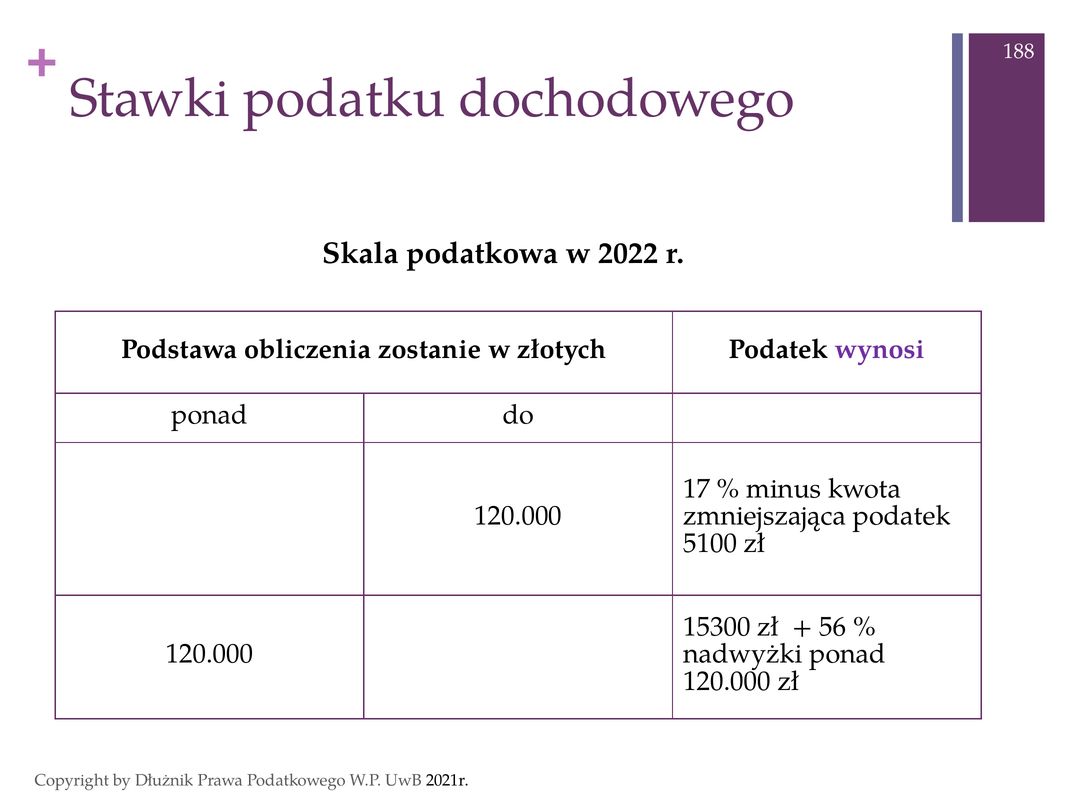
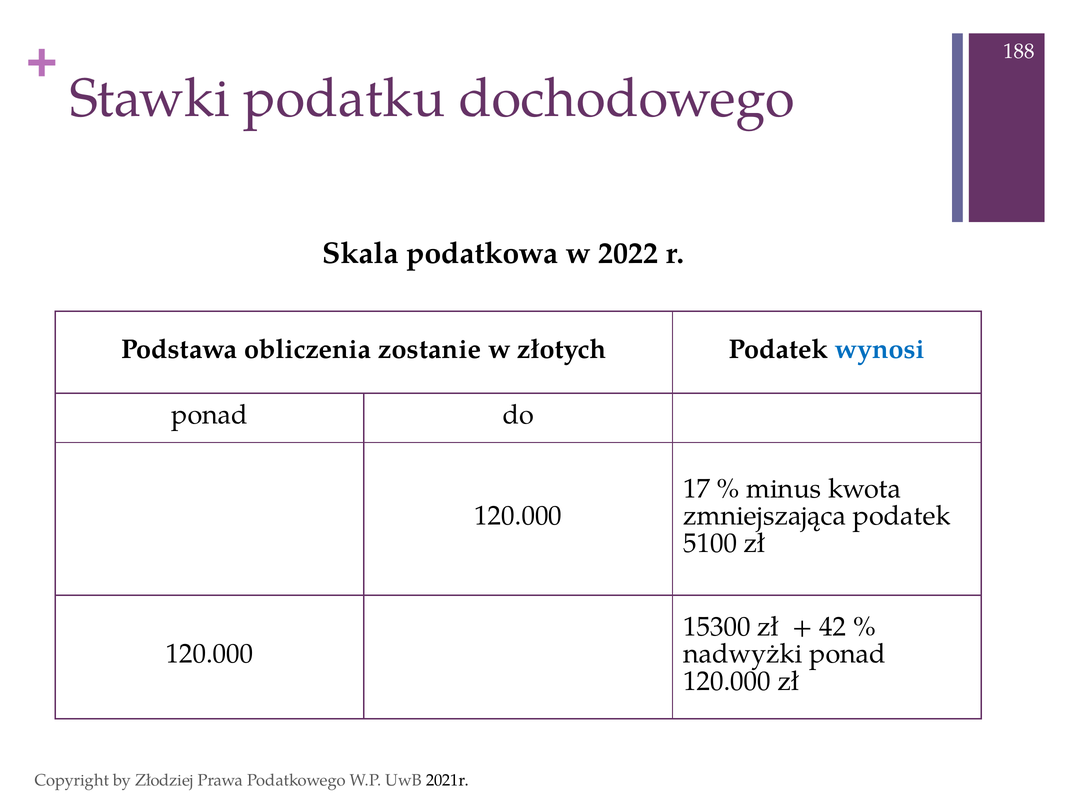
wynosi colour: purple -> blue (880, 350)
56: 56 -> 42 (833, 627)
Dłużnik: Dłużnik -> Złodziej (164, 781)
